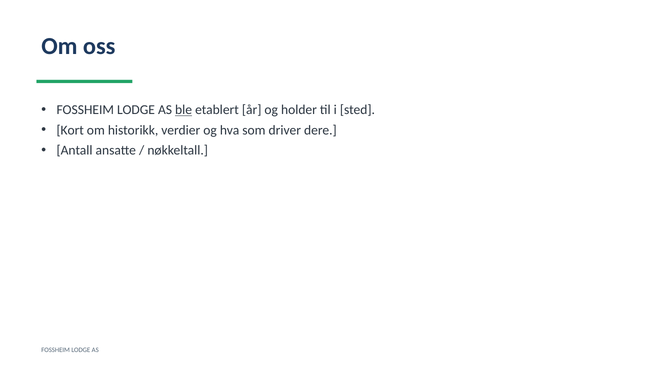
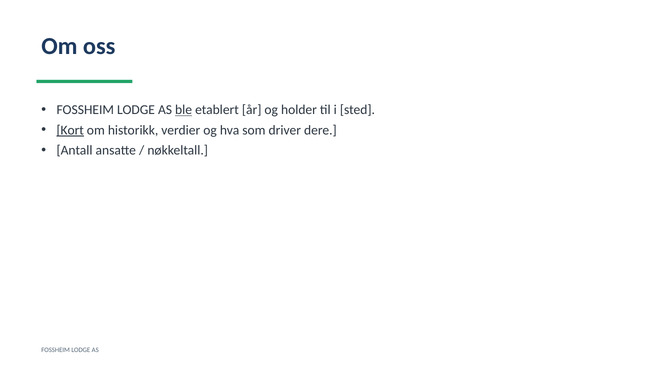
Kort underline: none -> present (70, 130)
